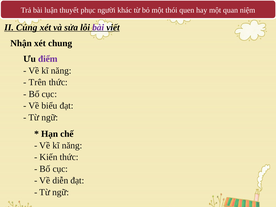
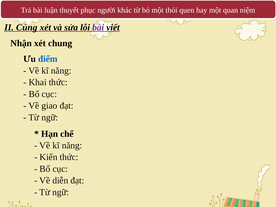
điểm colour: purple -> blue (48, 59)
Trên: Trên -> Khai (38, 82)
biểu: biểu -> giao (49, 106)
